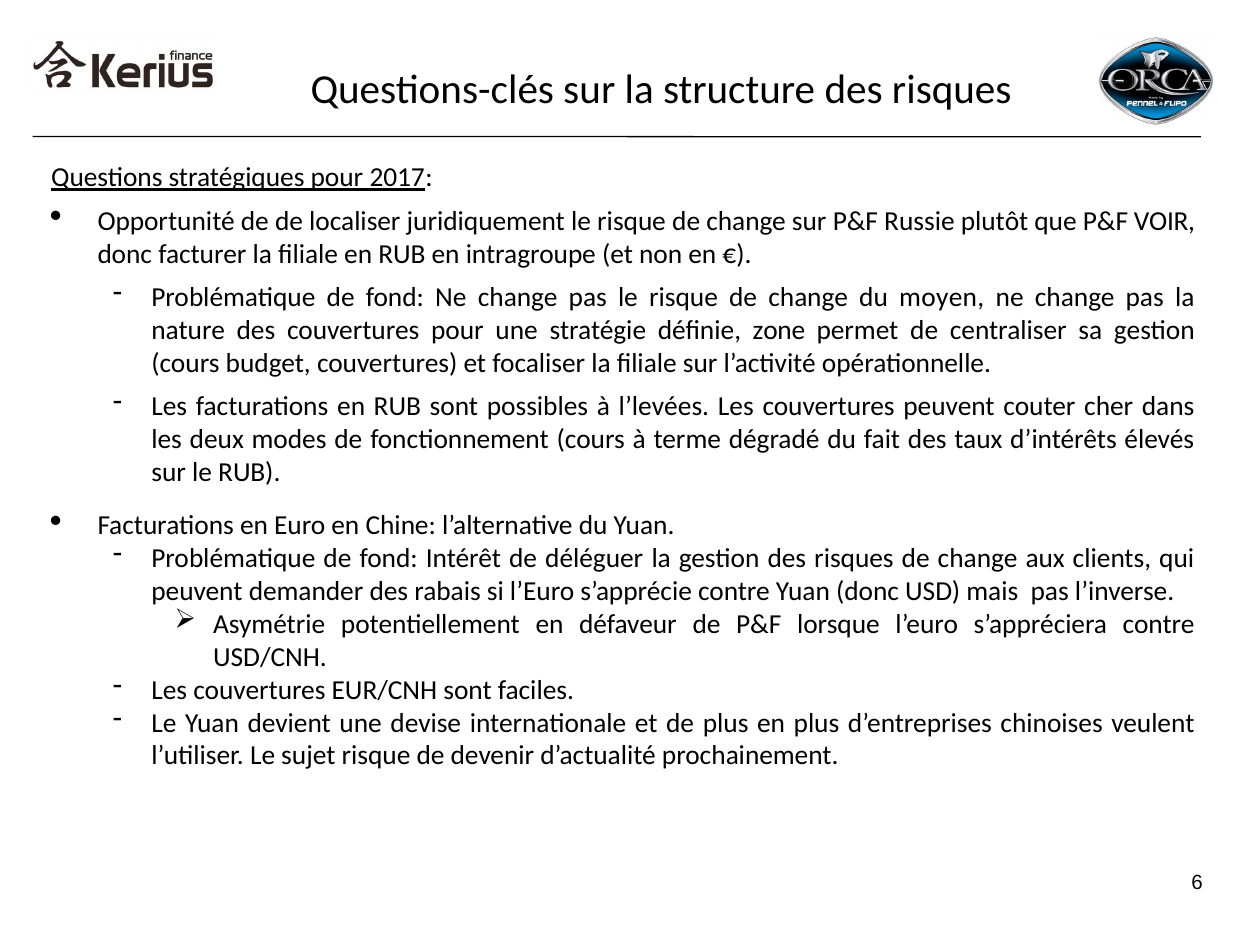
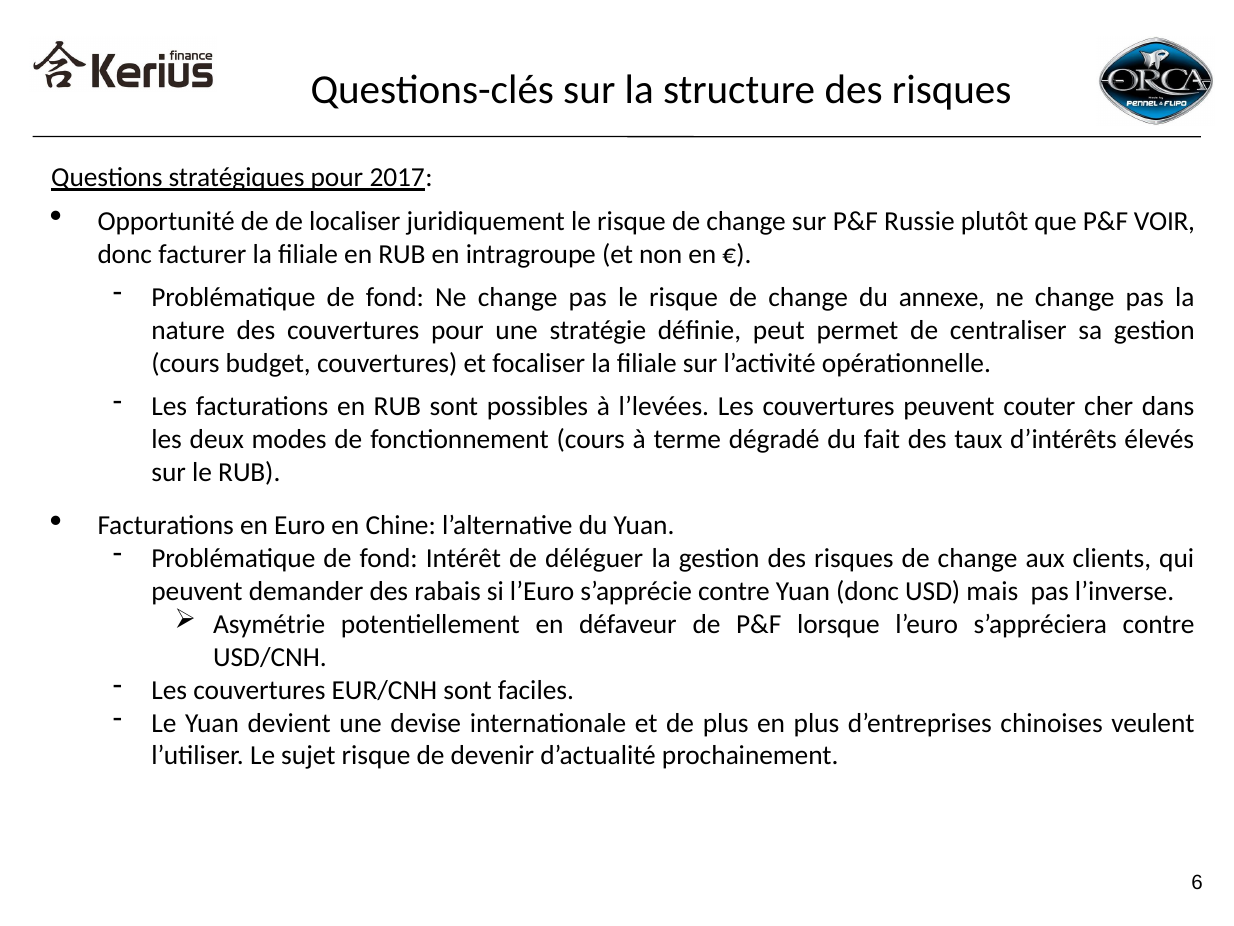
moyen: moyen -> annexe (942, 297)
zone: zone -> peut (779, 330)
